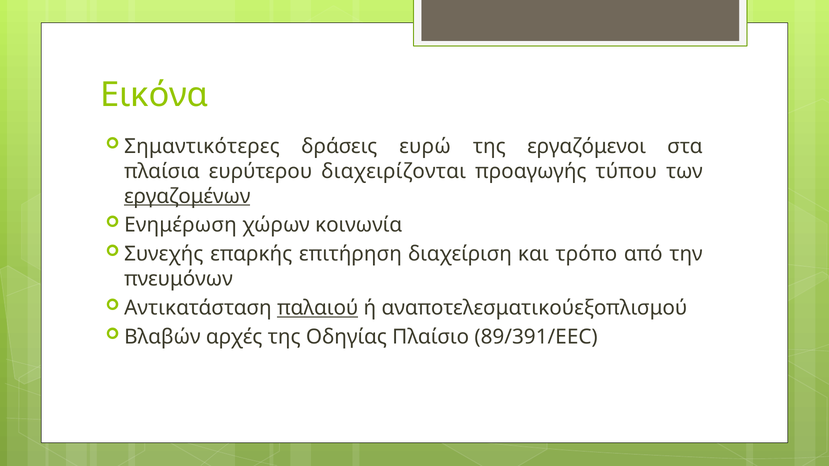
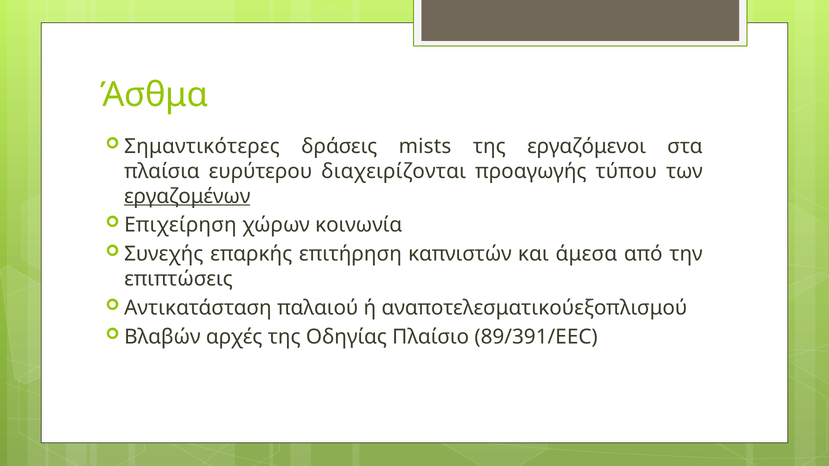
Εικόνα: Εικόνα -> Άσθμα (154, 95)
ευρώ: ευρώ -> mists (425, 147)
Ενημέρωση: Ενημέρωση -> Επιχείρηση (180, 225)
διαχείριση: διαχείριση -> καπνιστών (460, 254)
τρόπο: τρόπο -> άμεσα (586, 254)
πνευμόνων: πνευμόνων -> επιπτώσεις (178, 279)
παλαιού underline: present -> none (318, 308)
